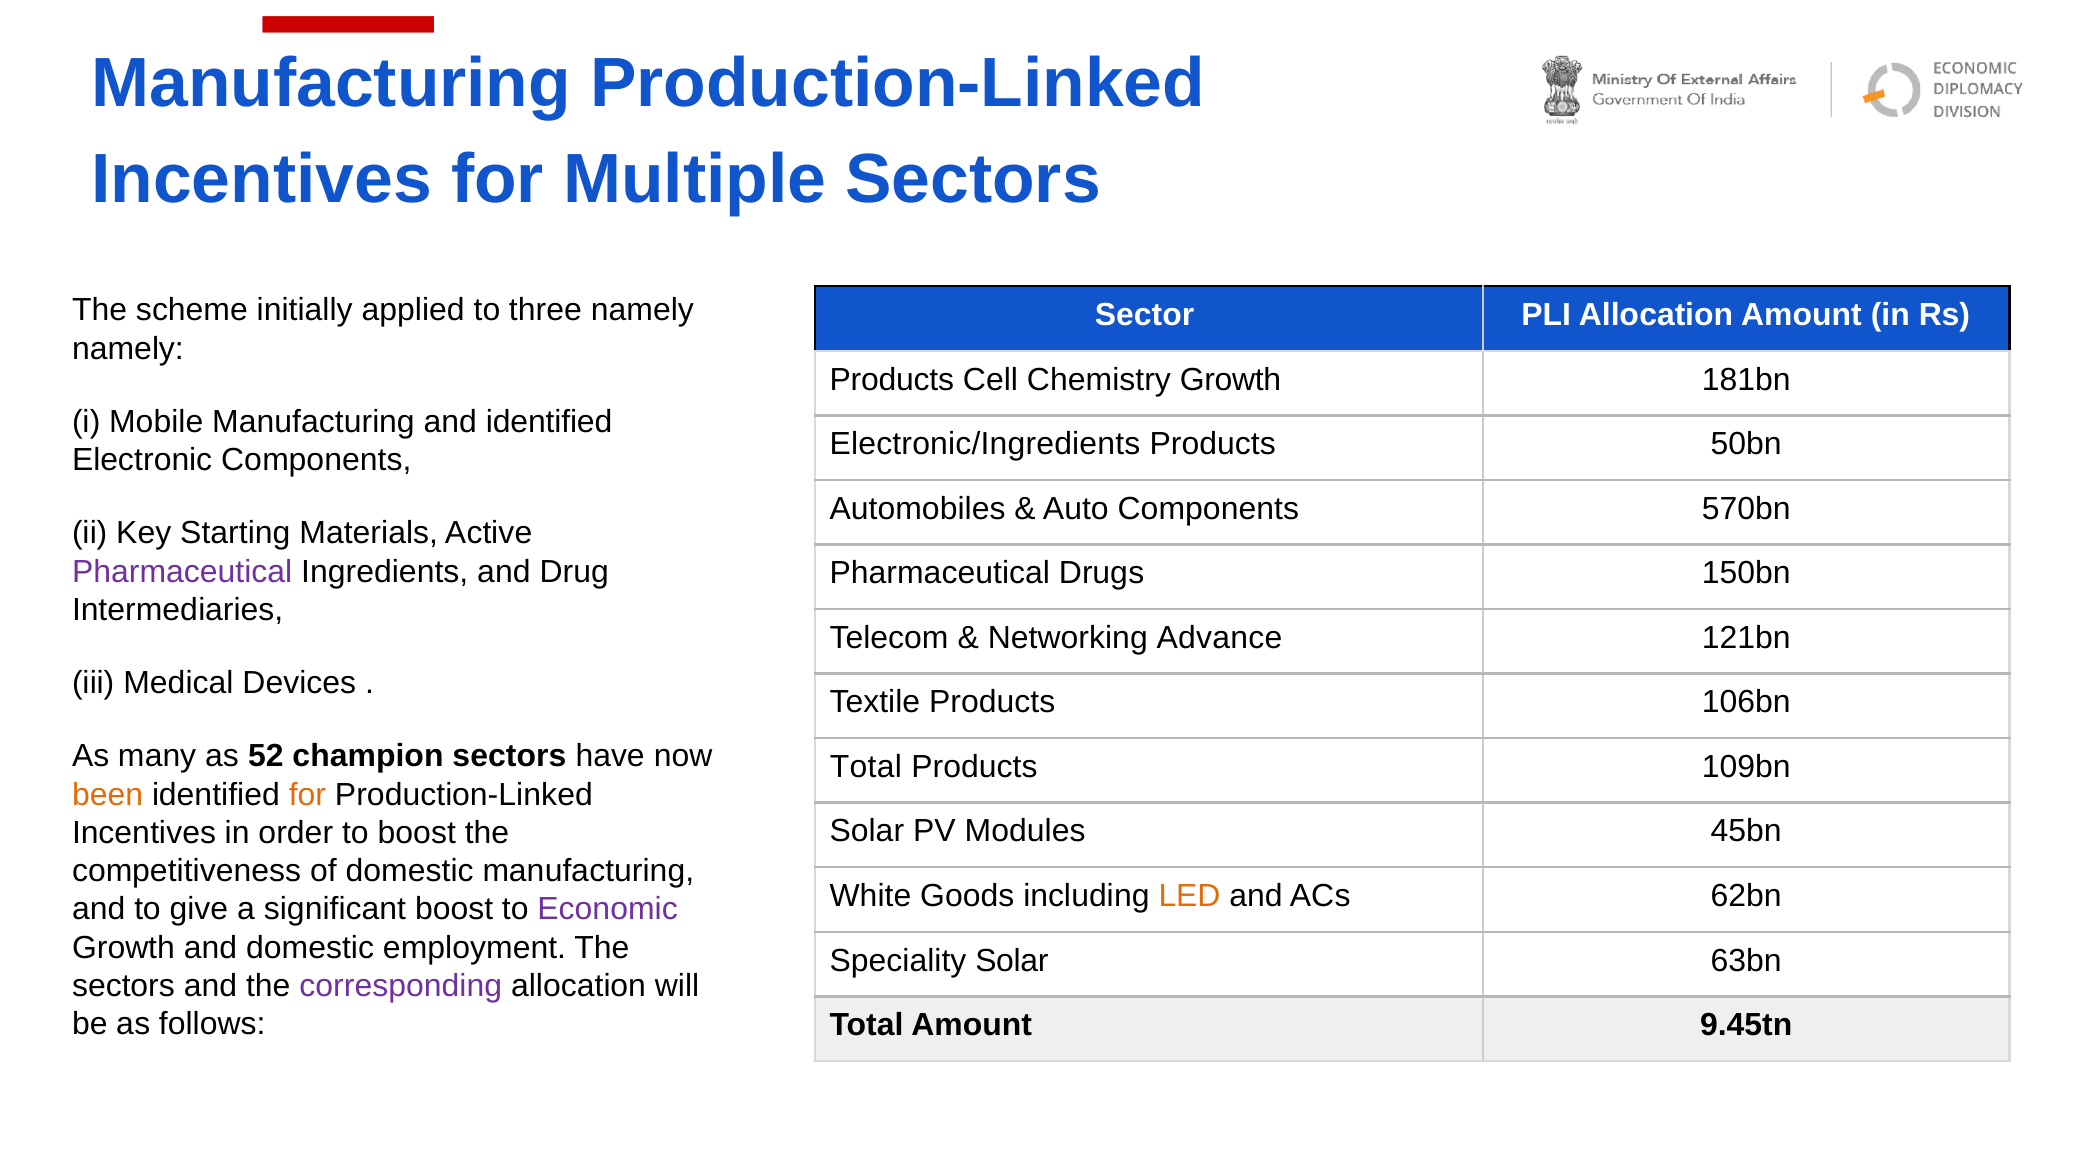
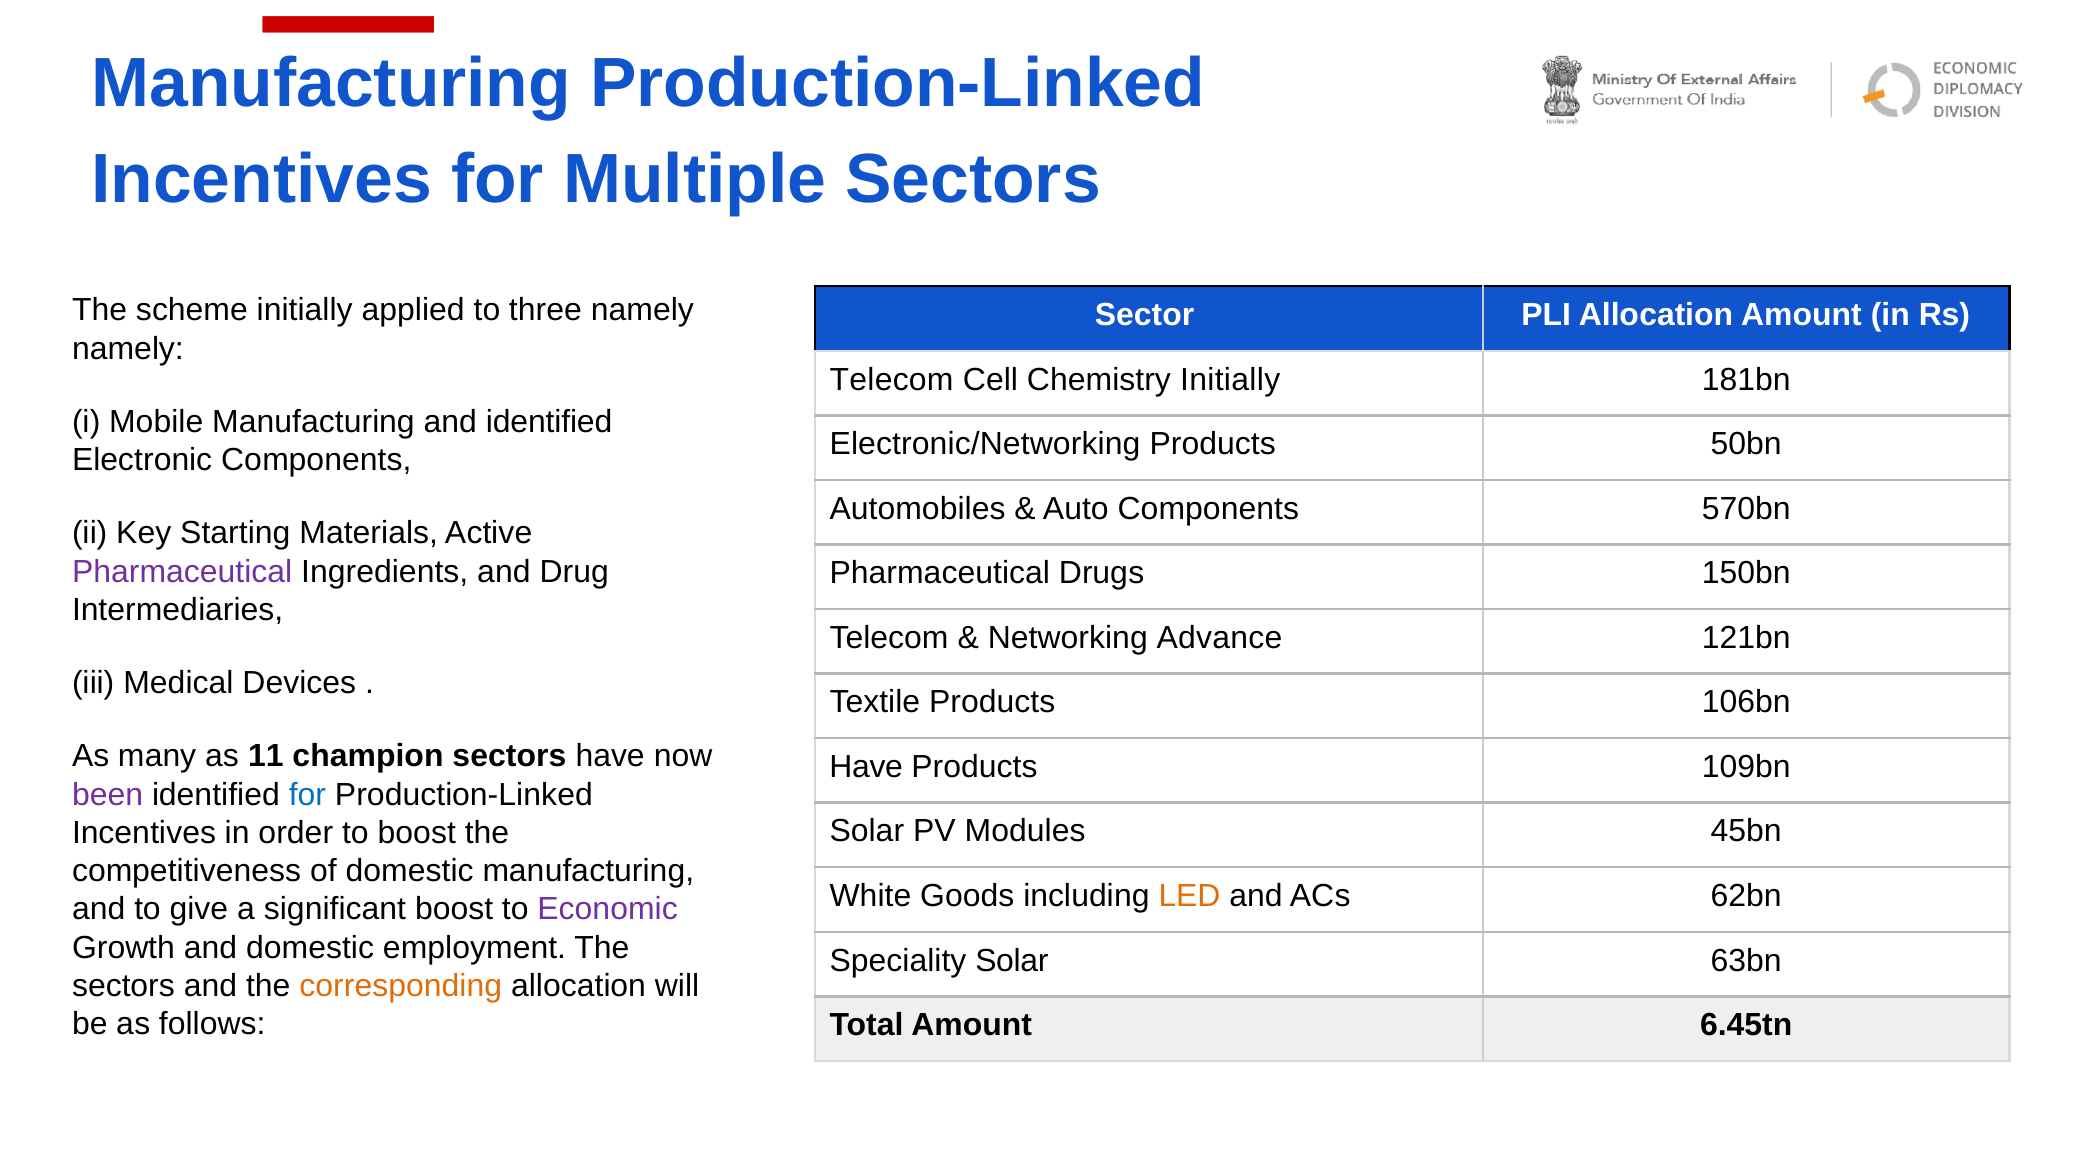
Products: Products -> Telecom (892, 380)
Chemistry Growth: Growth -> Initially (1230, 380)
Electronic/Ingredients: Electronic/Ingredients -> Electronic/Networking (985, 444)
52: 52 -> 11 (266, 756)
Total: Total -> Have (866, 767)
been colour: orange -> purple (108, 795)
for colour: orange -> blue (307, 795)
corresponding colour: purple -> orange (401, 986)
9.45tn: 9.45tn -> 6.45tn (1746, 1025)
